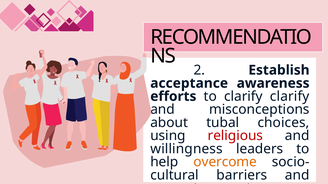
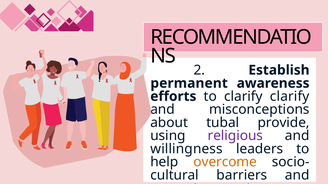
acceptance: acceptance -> permanent (189, 83)
choices: choices -> provide (284, 123)
religious colour: red -> purple (235, 136)
